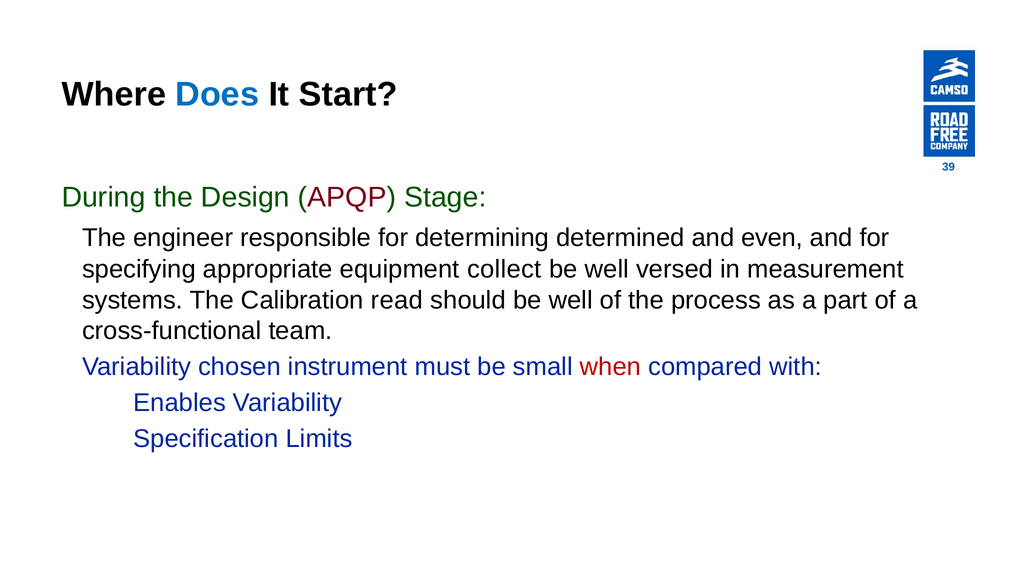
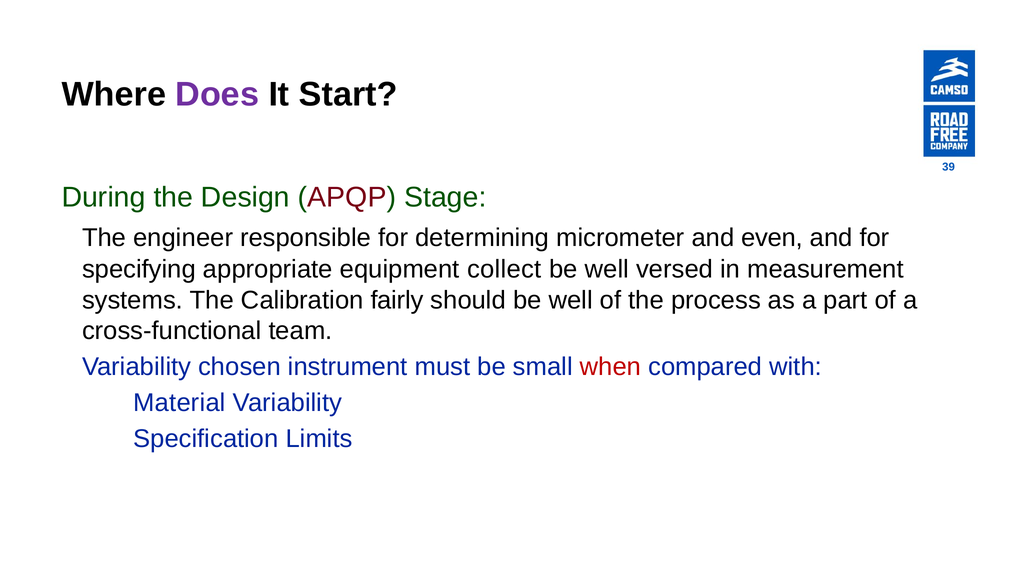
Does colour: blue -> purple (217, 94)
determined: determined -> micrometer (620, 238)
read: read -> fairly (397, 300)
Enables: Enables -> Material (179, 403)
